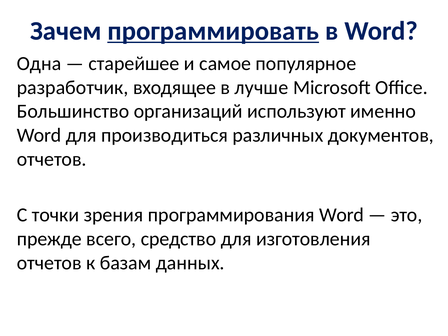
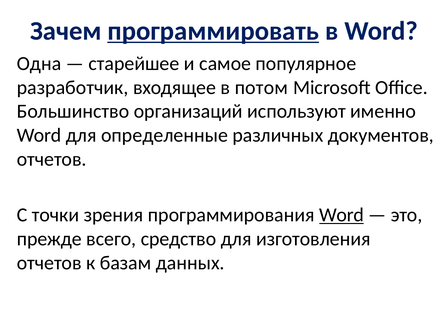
лучше: лучше -> потом (261, 88)
производиться: производиться -> определенные (165, 135)
Word underline: none -> present (342, 215)
